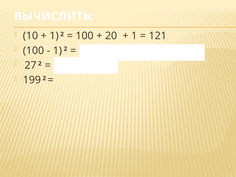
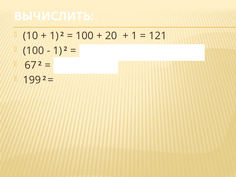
27: 27 -> 67 (31, 65)
